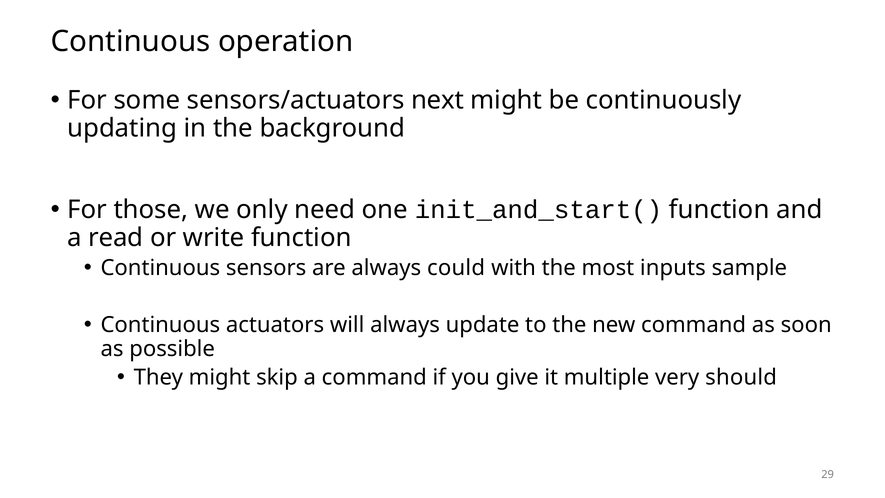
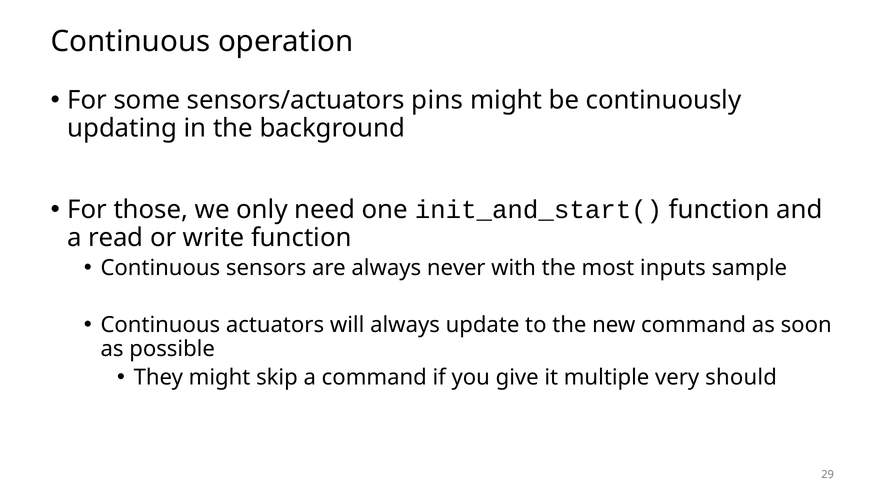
next: next -> pins (437, 100)
could: could -> never (456, 268)
